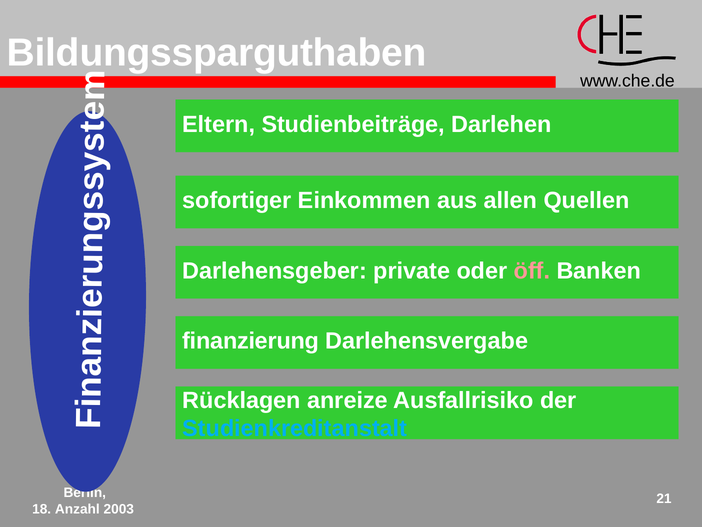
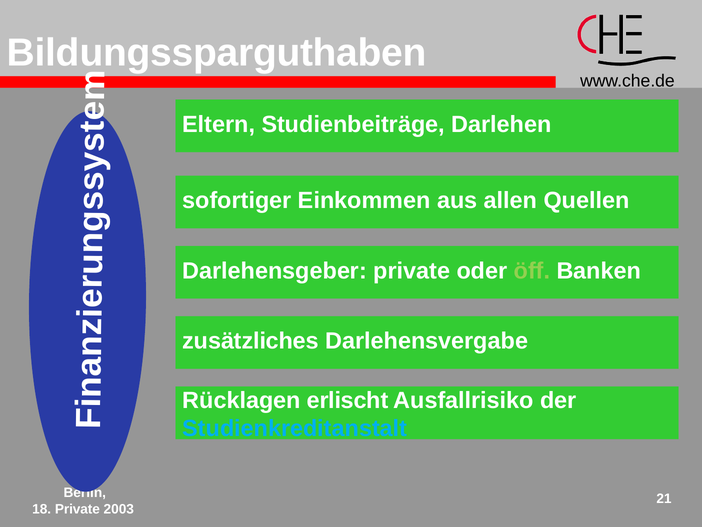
öff colour: pink -> light green (532, 271)
finanzierung: finanzierung -> zusätzliches (251, 341)
anreize: anreize -> erlischt (348, 400)
18 Anzahl: Anzahl -> Private (77, 509)
